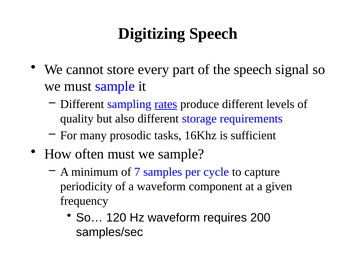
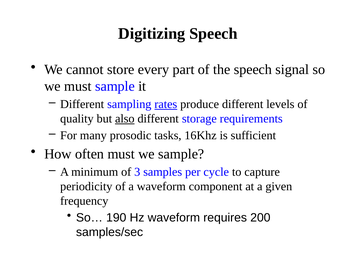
also underline: none -> present (125, 119)
7: 7 -> 3 (137, 172)
120: 120 -> 190 (116, 218)
